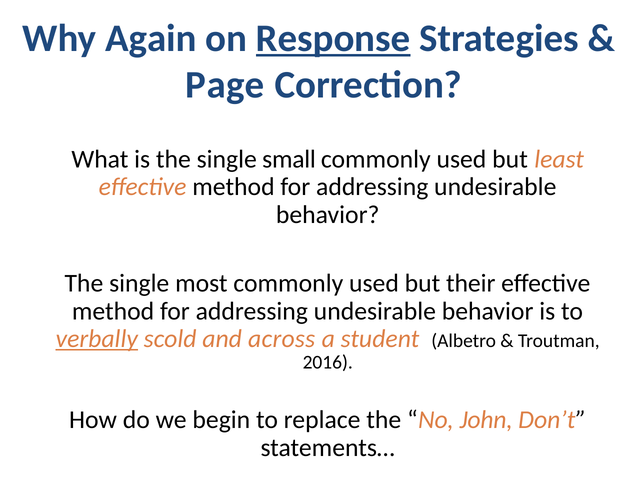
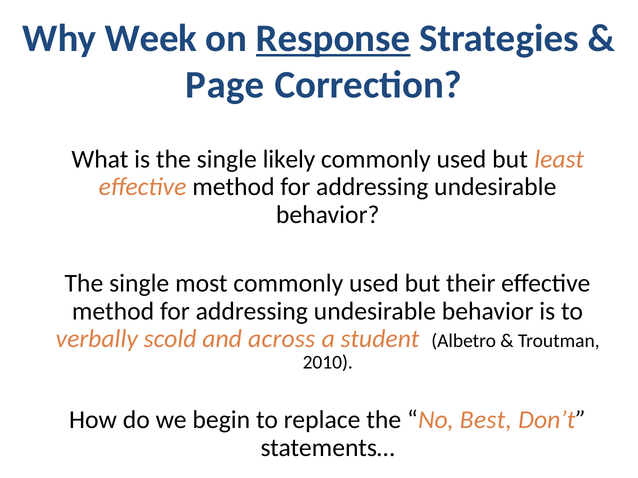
Again: Again -> Week (151, 38)
small: small -> likely (289, 159)
verbally underline: present -> none (97, 339)
2016: 2016 -> 2010 (328, 363)
John: John -> Best (486, 420)
